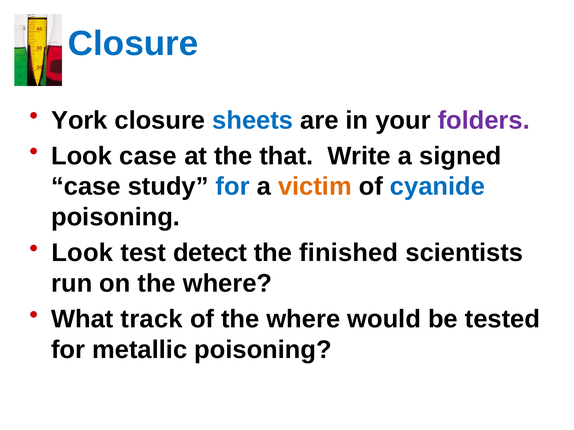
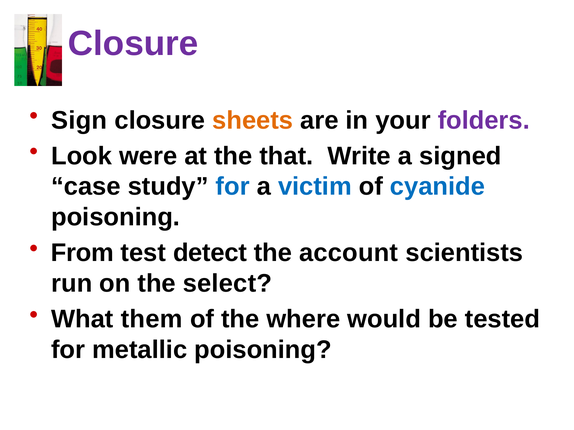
Closure colour: blue -> purple (133, 44)
York: York -> Sign (79, 120)
sheets colour: blue -> orange (253, 120)
Look case: case -> were (148, 156)
victim colour: orange -> blue (315, 187)
Look: Look -> From (82, 253)
finished: finished -> account (349, 253)
on the where: where -> select (227, 284)
track: track -> them (152, 319)
